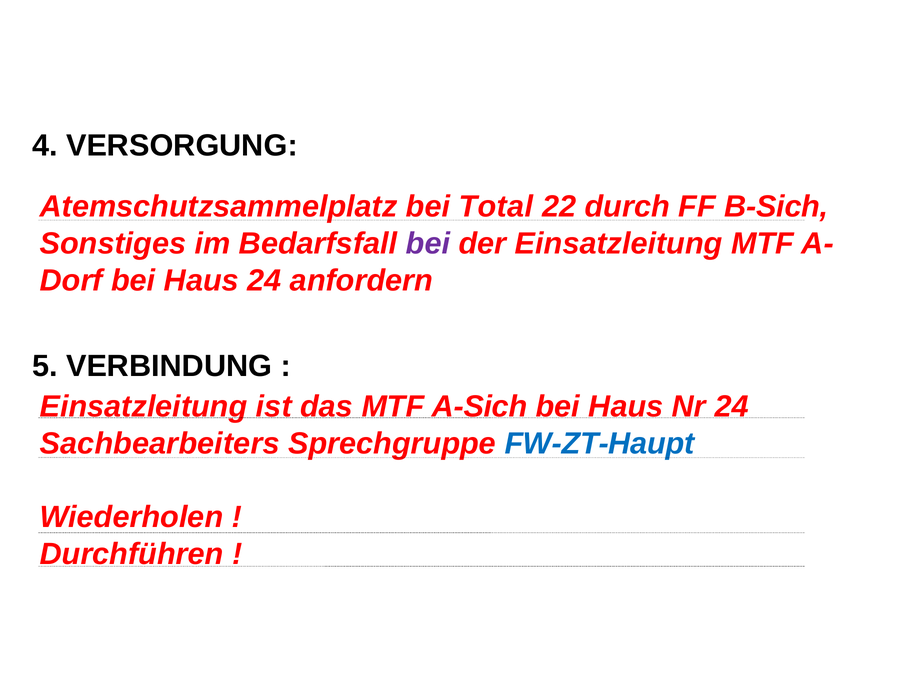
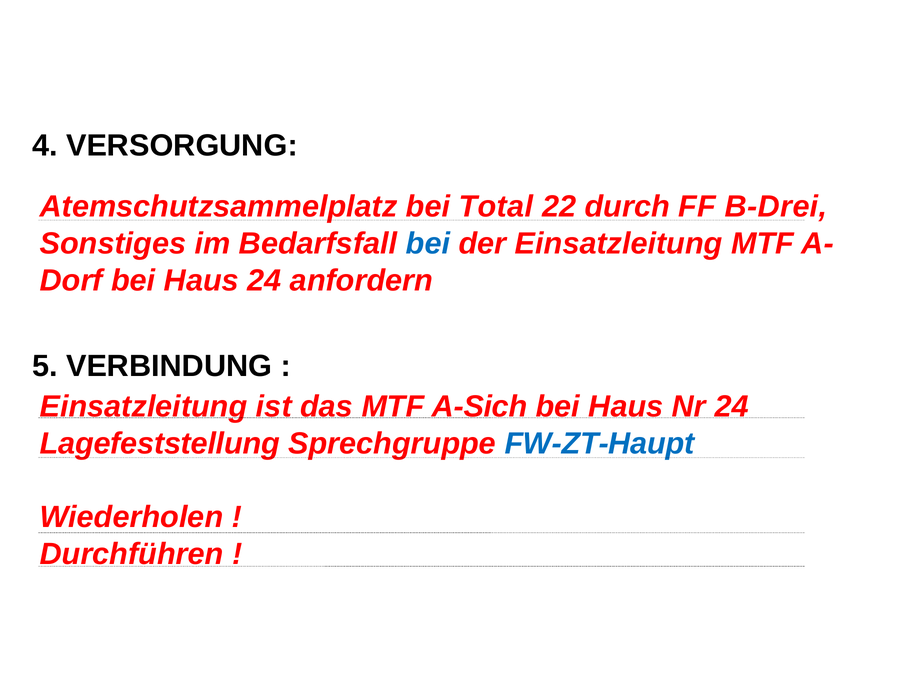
B-Sich: B-Sich -> B-Drei (776, 207)
bei colour: purple -> blue (428, 244)
Sachbearbeiters: Sachbearbeiters -> Lagefeststellung (160, 444)
